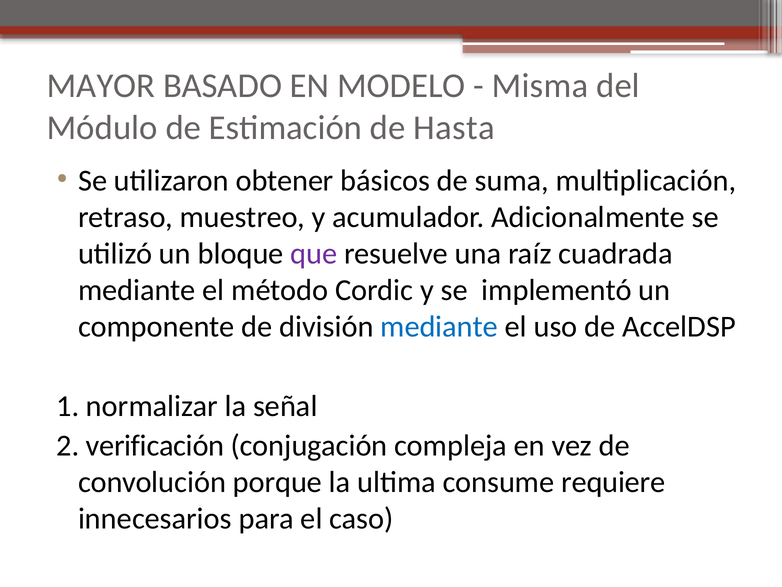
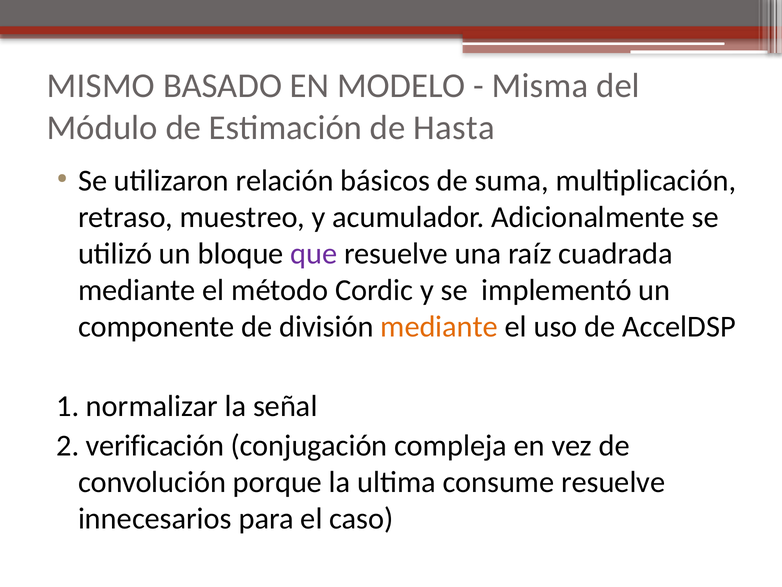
MAYOR: MAYOR -> MISMO (101, 86)
obtener: obtener -> relación (285, 181)
mediante colour: blue -> orange (439, 326)
consume requiere: requiere -> resuelve (613, 482)
